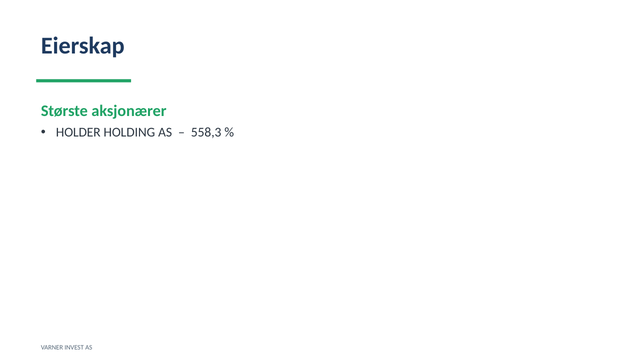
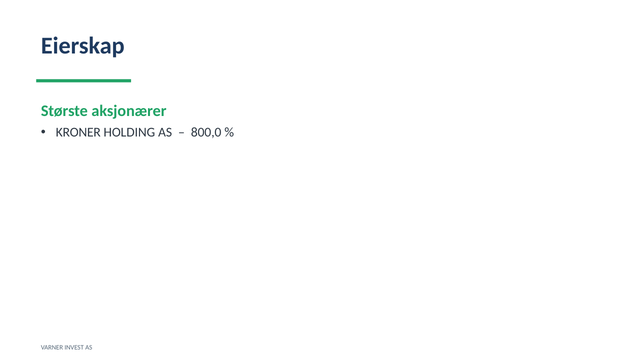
HOLDER: HOLDER -> KRONER (78, 132)
558,3: 558,3 -> 800,0 (206, 132)
